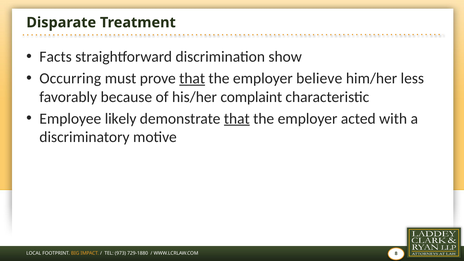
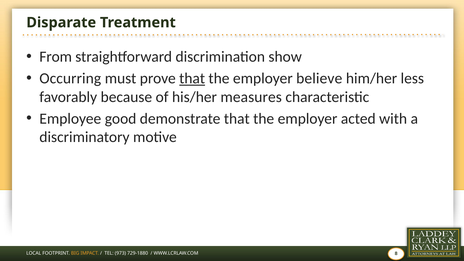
Facts: Facts -> From (56, 57)
complaint: complaint -> measures (251, 97)
likely: likely -> good (121, 119)
that underline: present -> none (237, 119)
